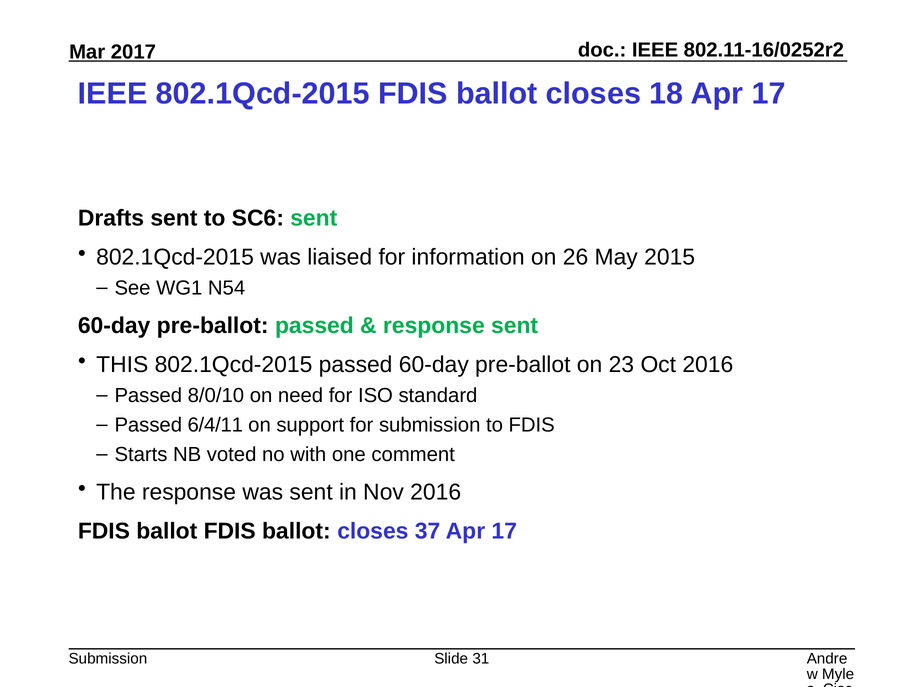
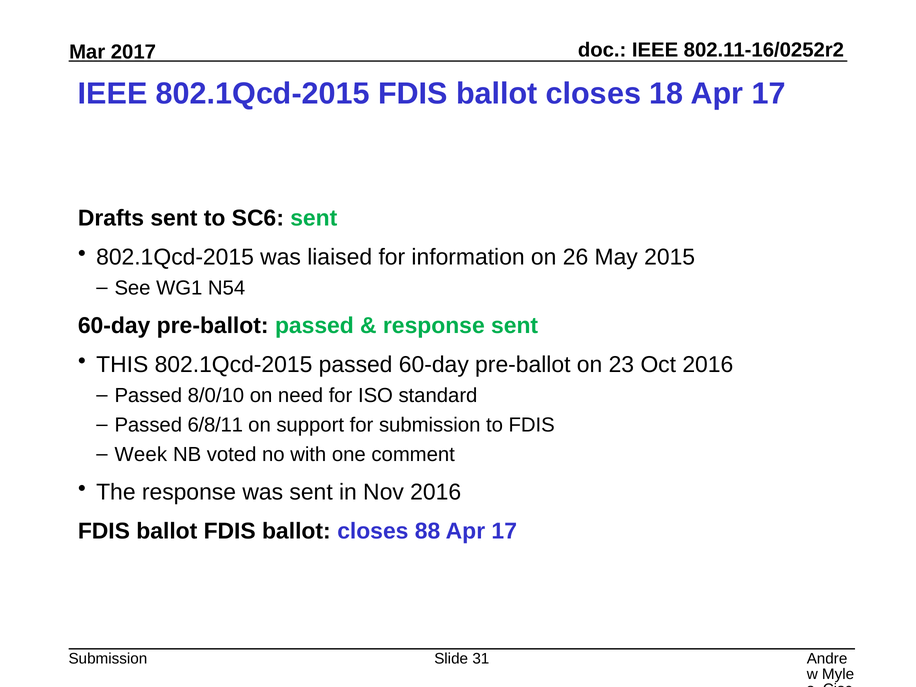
6/4/11: 6/4/11 -> 6/8/11 (215, 425)
Starts: Starts -> Week (141, 455)
37: 37 -> 88 (428, 531)
